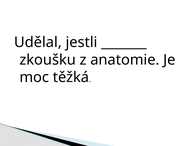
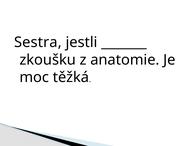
Udělal: Udělal -> Sestra (38, 42)
